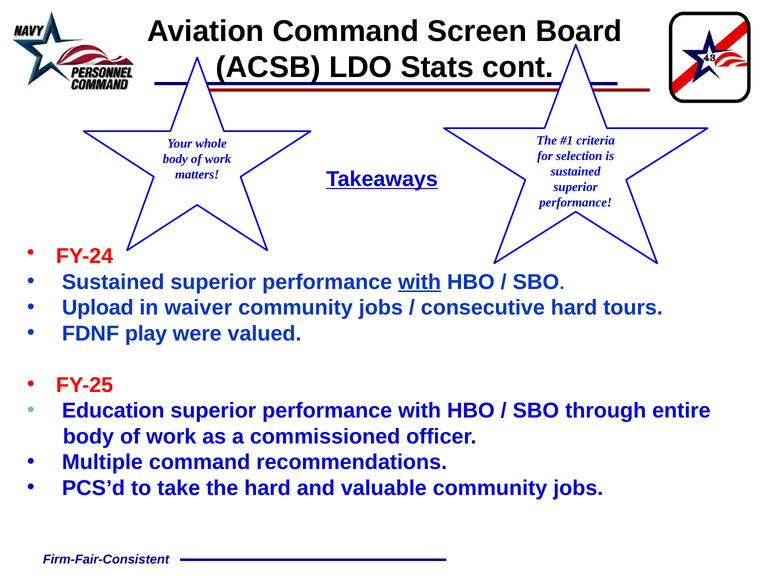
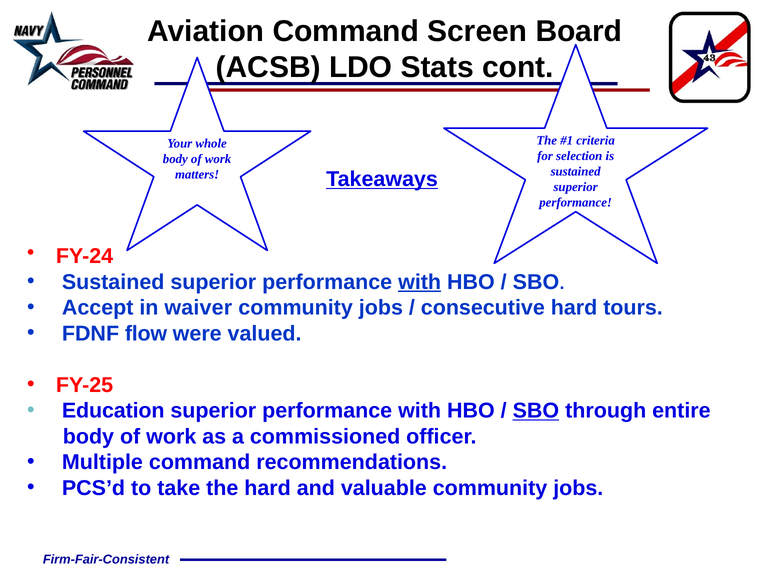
Upload: Upload -> Accept (98, 308)
play: play -> flow (146, 334)
SBO underline: none -> present (536, 411)
